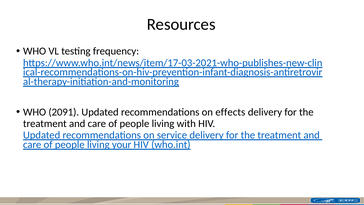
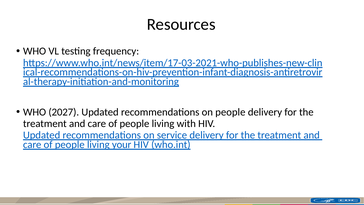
2091: 2091 -> 2027 (64, 112)
on effects: effects -> people (230, 112)
